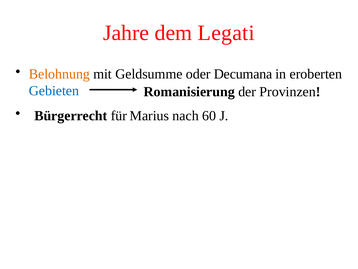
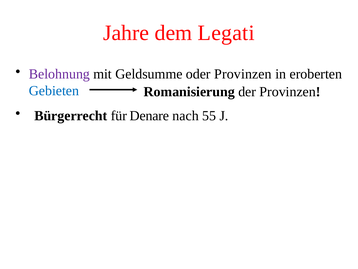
Belohnung colour: orange -> purple (59, 74)
oder Decumana: Decumana -> Provinzen (243, 74)
Marius: Marius -> Denare (149, 116)
60: 60 -> 55 (209, 116)
